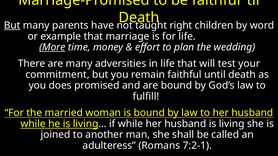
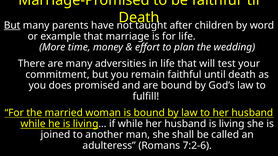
right: right -> after (181, 25)
More underline: present -> none (52, 47)
7:2-1: 7:2-1 -> 7:2-6 (197, 146)
